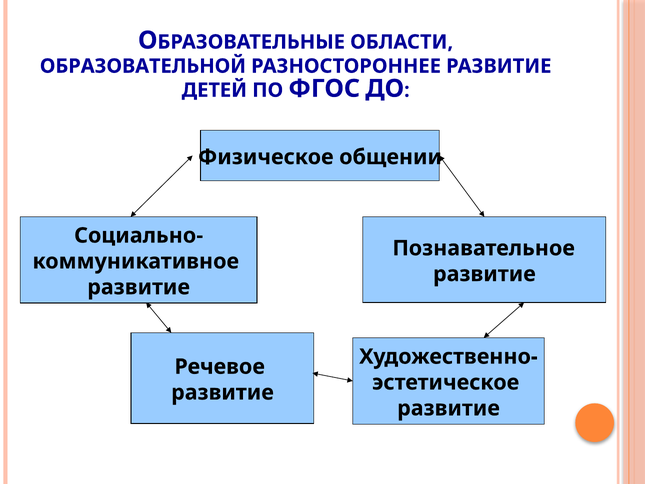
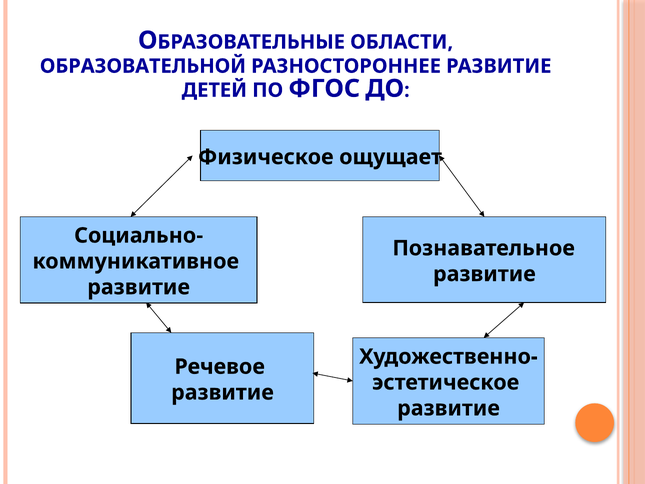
общении: общении -> ощущает (391, 157)
